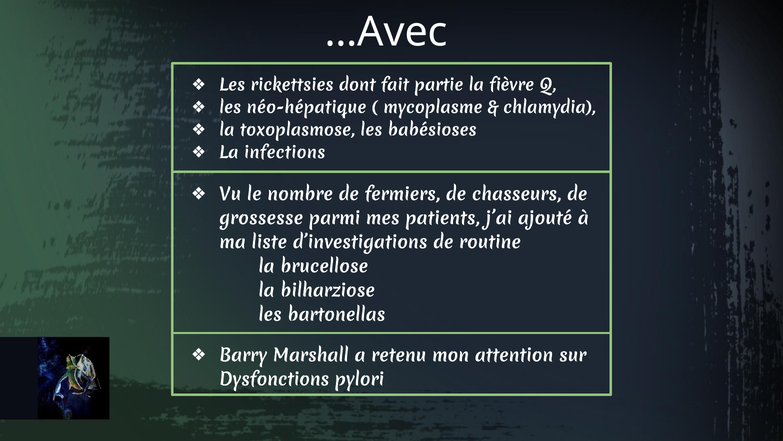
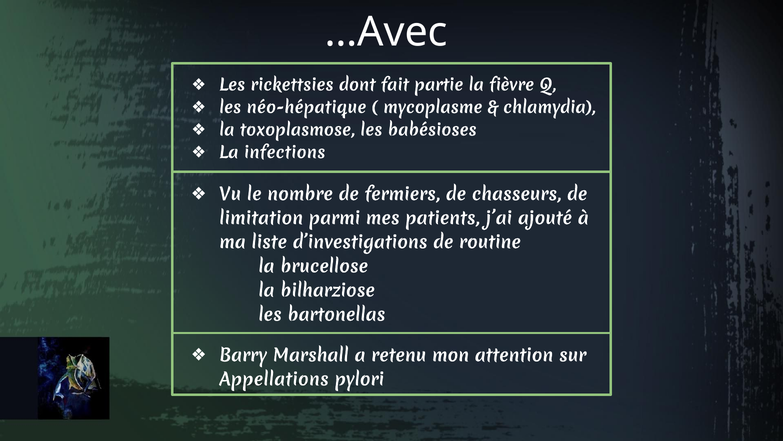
grossesse: grossesse -> limitation (261, 218)
Dysfonctions: Dysfonctions -> Appellations (274, 379)
